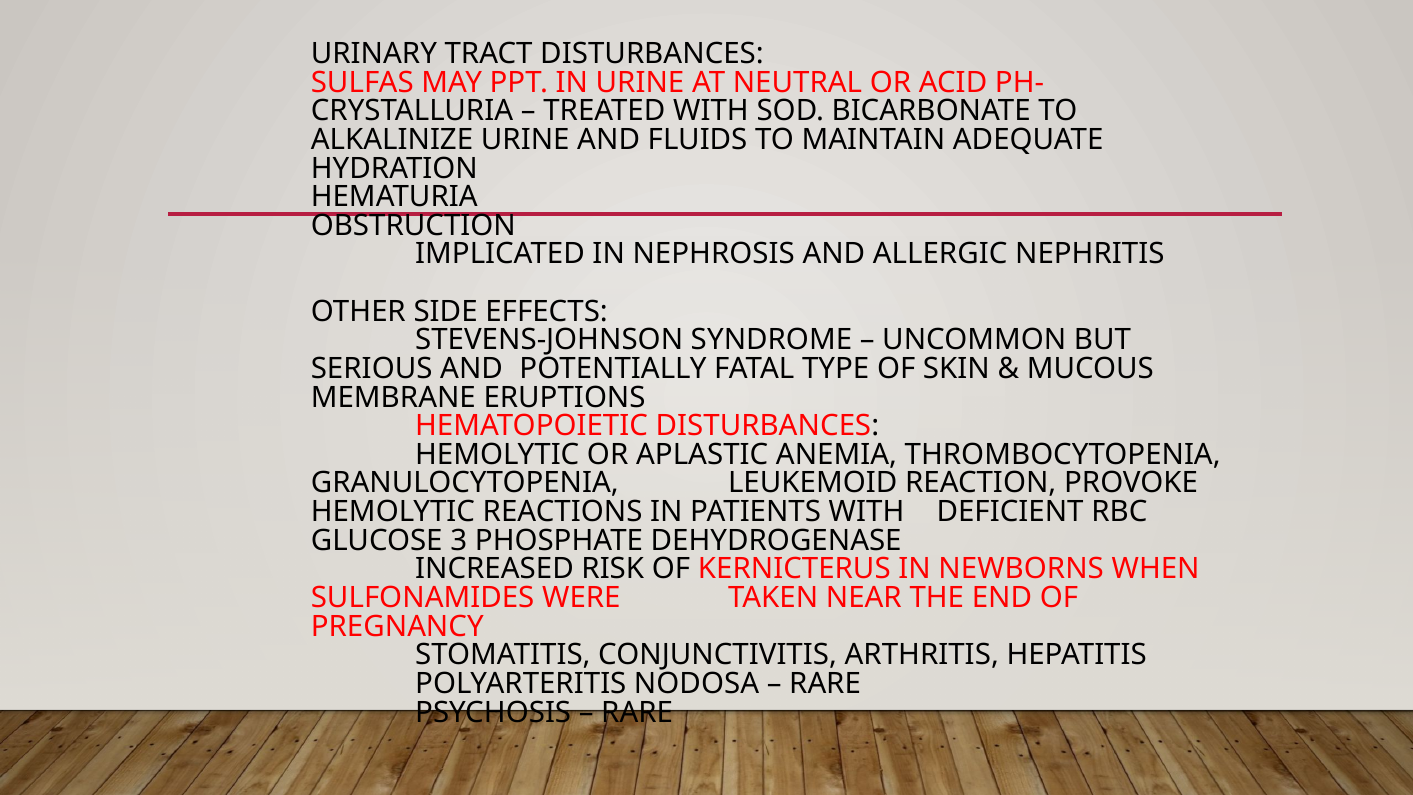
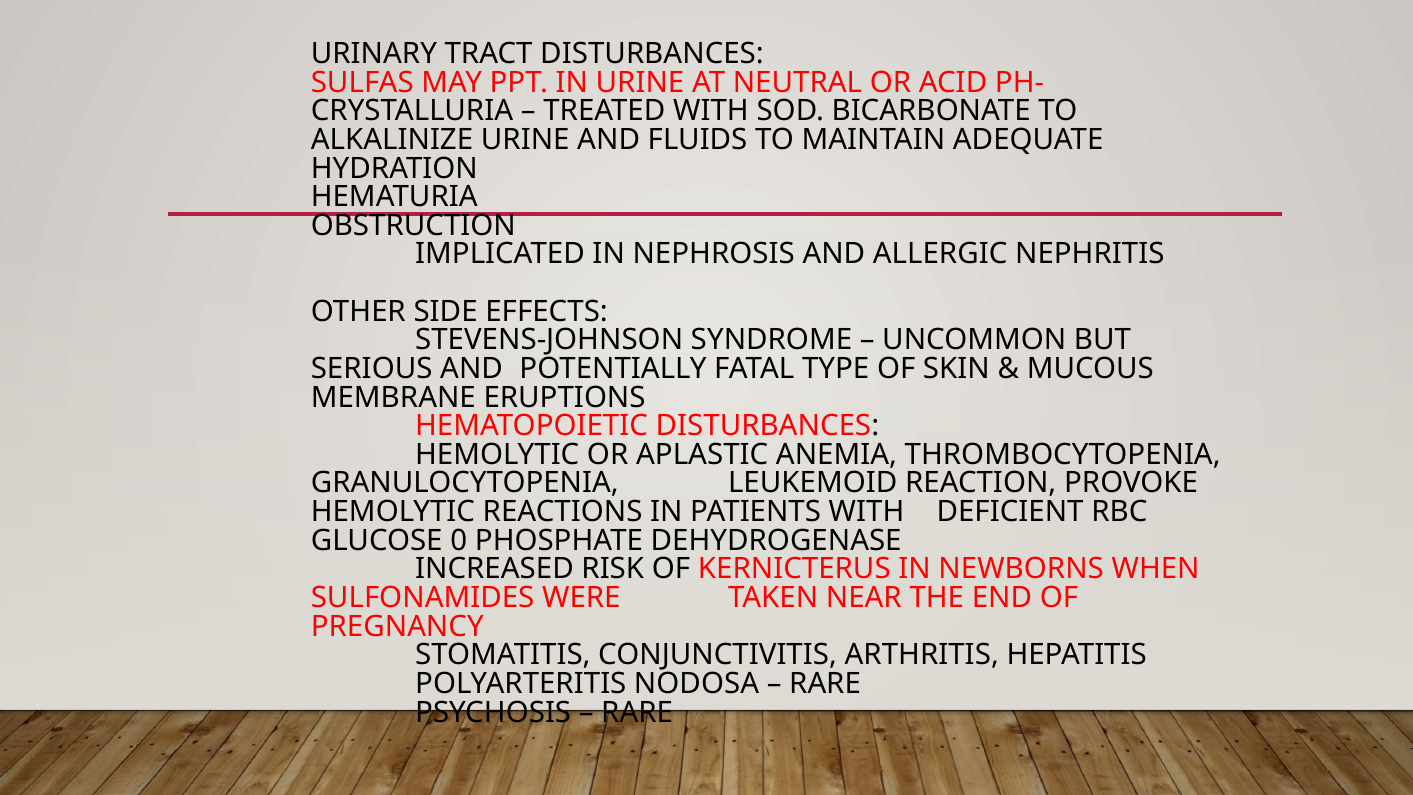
3: 3 -> 0 (459, 540)
